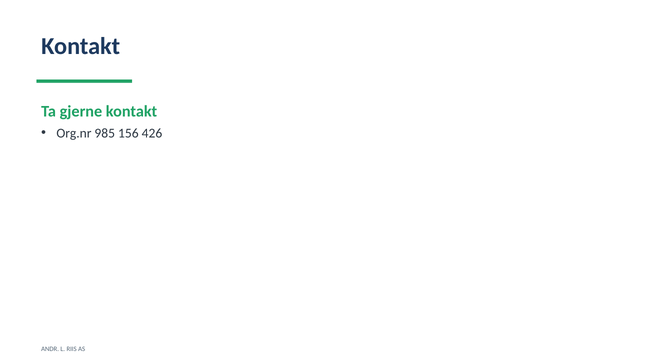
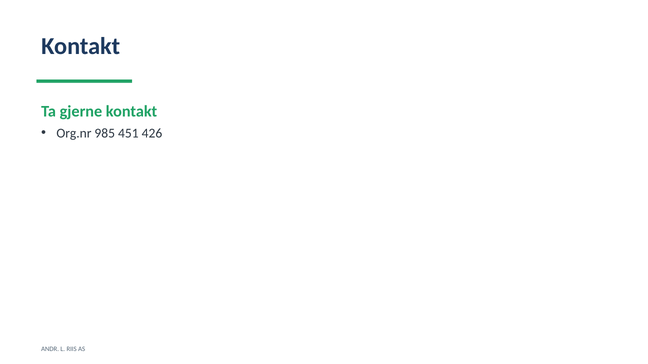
156: 156 -> 451 (128, 133)
